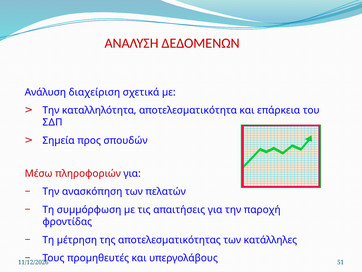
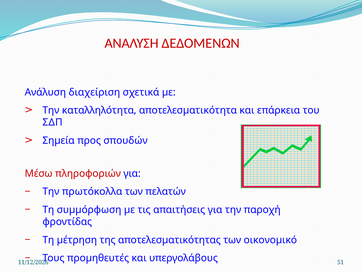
ανασκόπηση: ανασκόπηση -> πρωτόκολλα (92, 191)
κατάλληλες: κατάλληλες -> οικονοµικό (270, 240)
